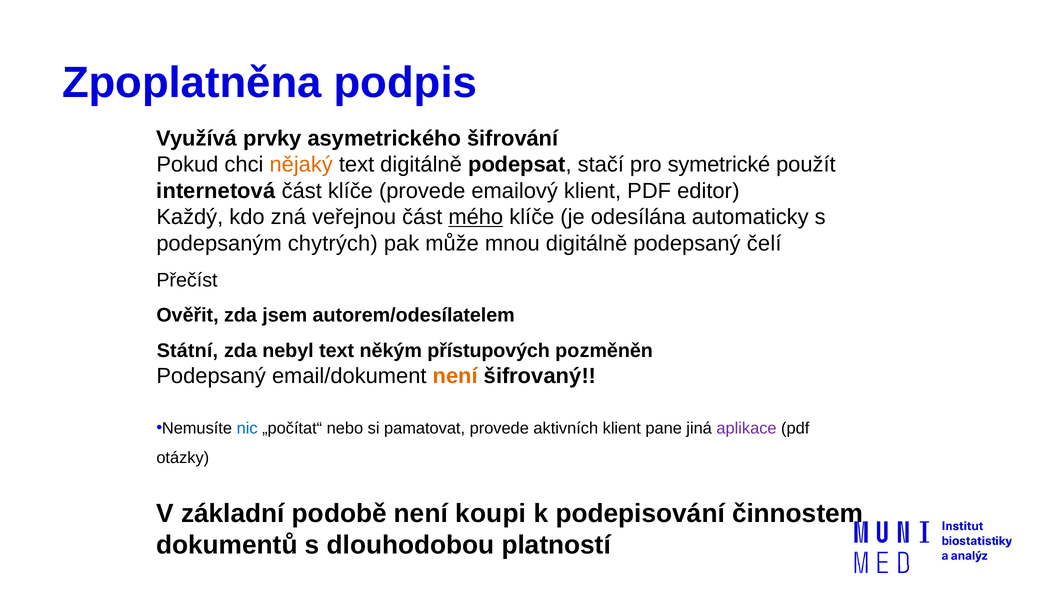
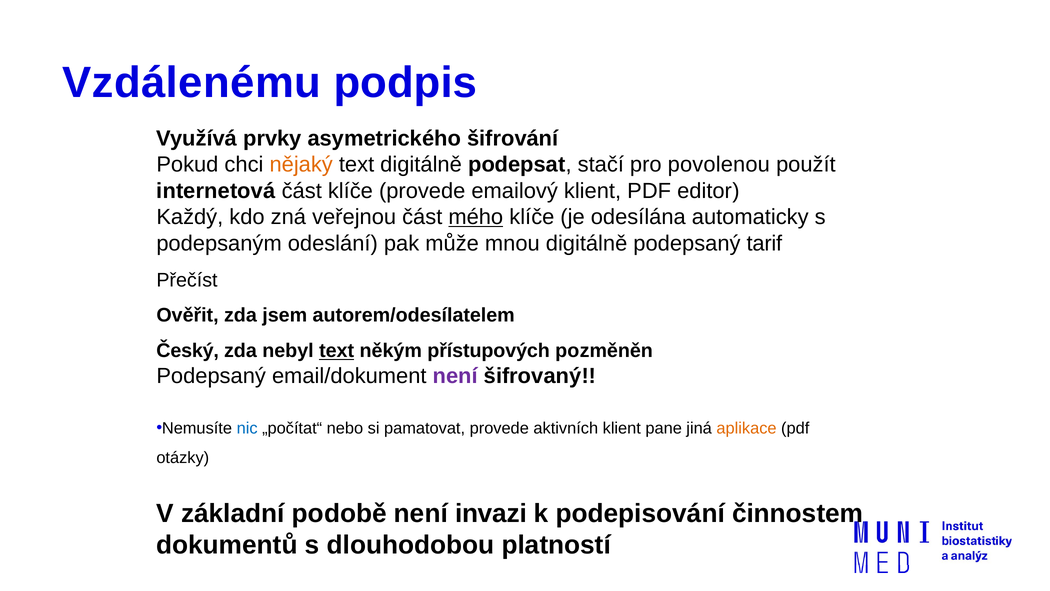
Zpoplatněna: Zpoplatněna -> Vzdálenému (192, 83)
symetrické: symetrické -> povolenou (719, 164)
chytrých: chytrých -> odeslání (333, 243)
čelí: čelí -> tarif (764, 243)
Státní: Státní -> Český (188, 351)
text underline: none -> present (337, 351)
není colour: orange -> purple (455, 376)
aplikace colour: purple -> orange (747, 428)
koupi: koupi -> invazi (491, 513)
